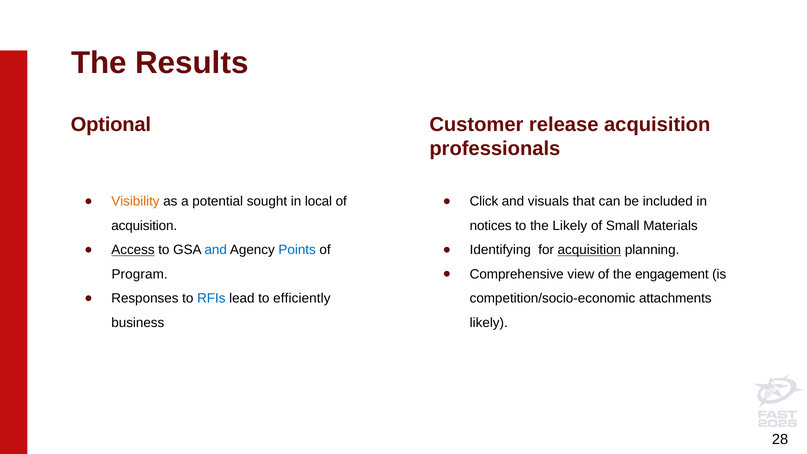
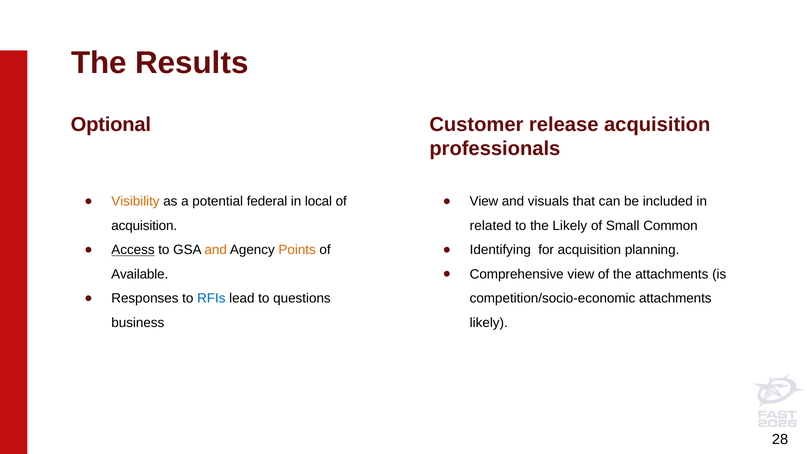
sought: sought -> federal (267, 202)
Click: Click -> View (484, 202)
notices: notices -> related (491, 226)
Materials: Materials -> Common (670, 226)
and colour: blue -> orange (216, 250)
Points colour: blue -> orange (297, 250)
acquisition underline: present -> none (589, 250)
the engagement: engagement -> attachments (672, 274)
Program: Program -> Available (140, 274)
efficiently: efficiently -> questions (302, 298)
